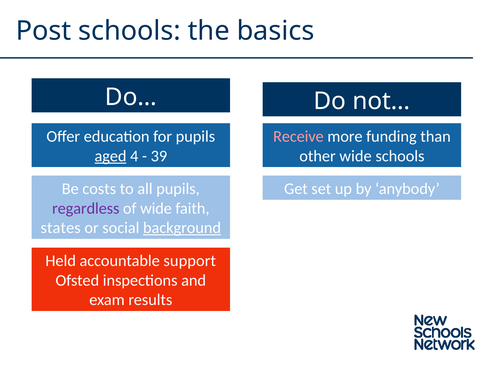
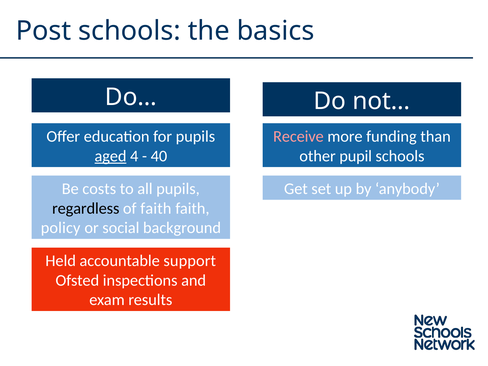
39: 39 -> 40 (159, 156)
other wide: wide -> pupil (356, 156)
regardless colour: purple -> black (86, 208)
of wide: wide -> faith (156, 208)
states: states -> policy (61, 228)
background underline: present -> none (182, 228)
